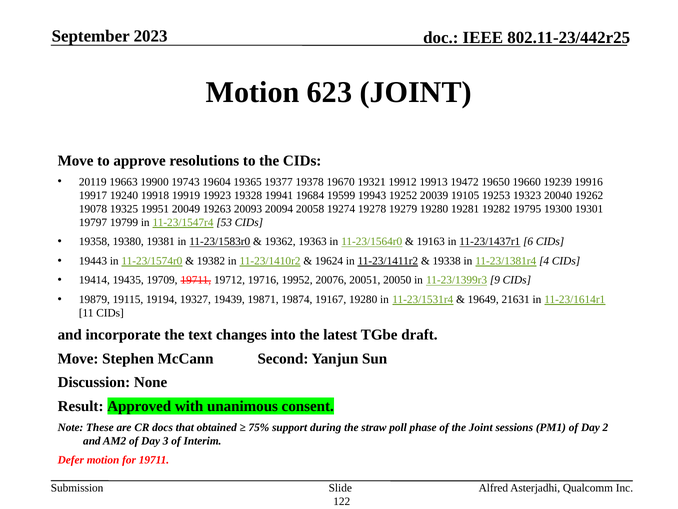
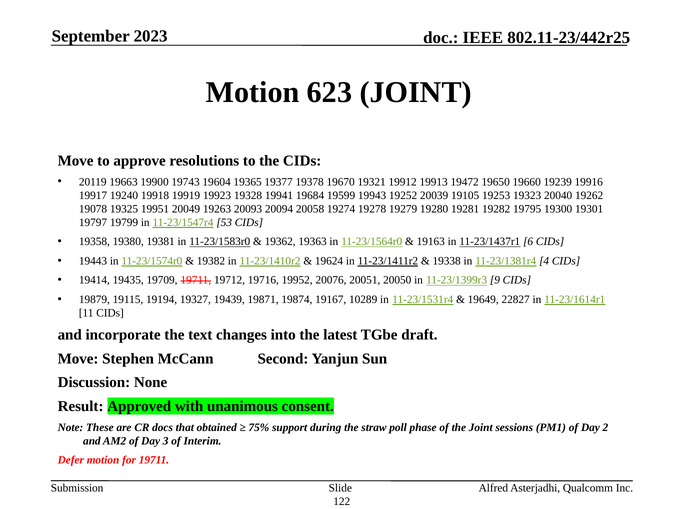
19167 19280: 19280 -> 10289 (363, 299)
21631: 21631 -> 22827 (516, 299)
